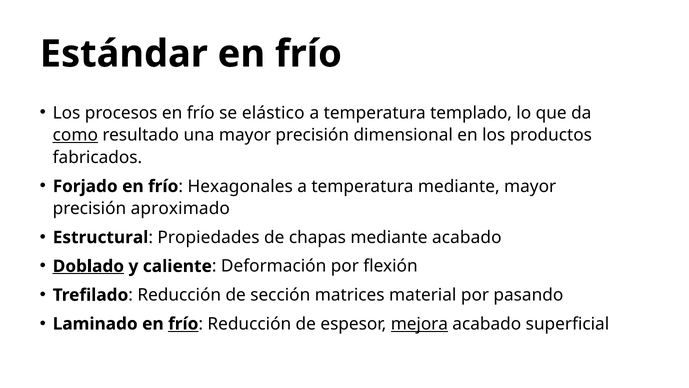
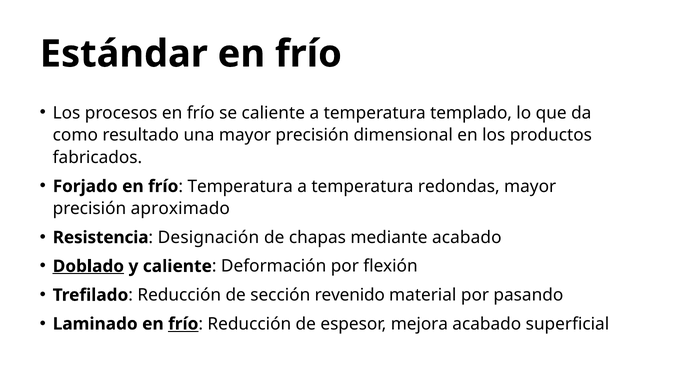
se elástico: elástico -> caliente (273, 113)
como underline: present -> none (75, 135)
Hexagonales: Hexagonales -> Temperatura (240, 186)
temperatura mediante: mediante -> redondas (459, 186)
Estructural: Estructural -> Resistencia (101, 237)
Propiedades: Propiedades -> Designación (208, 237)
matrices: matrices -> revenido (350, 295)
mejora underline: present -> none (419, 324)
